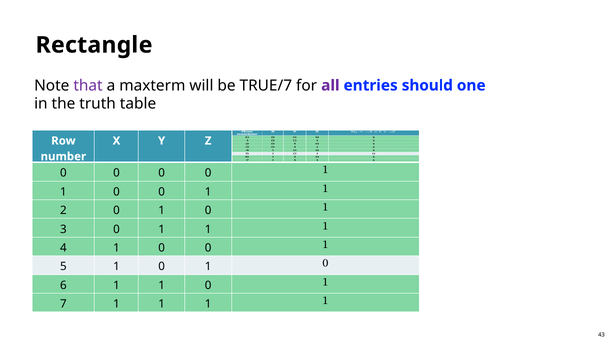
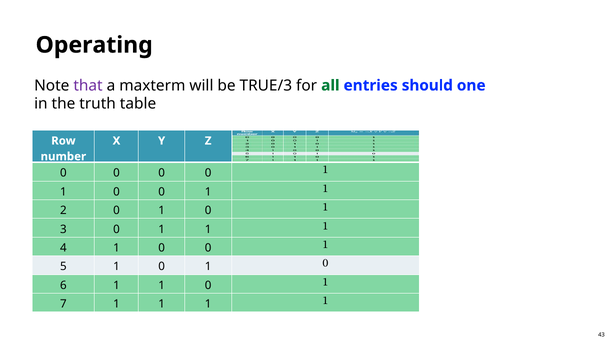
Rectangle: Rectangle -> Operating (94, 45)
TRUE/7: TRUE/7 -> TRUE/3 (266, 86)
all colour: purple -> green (330, 86)
